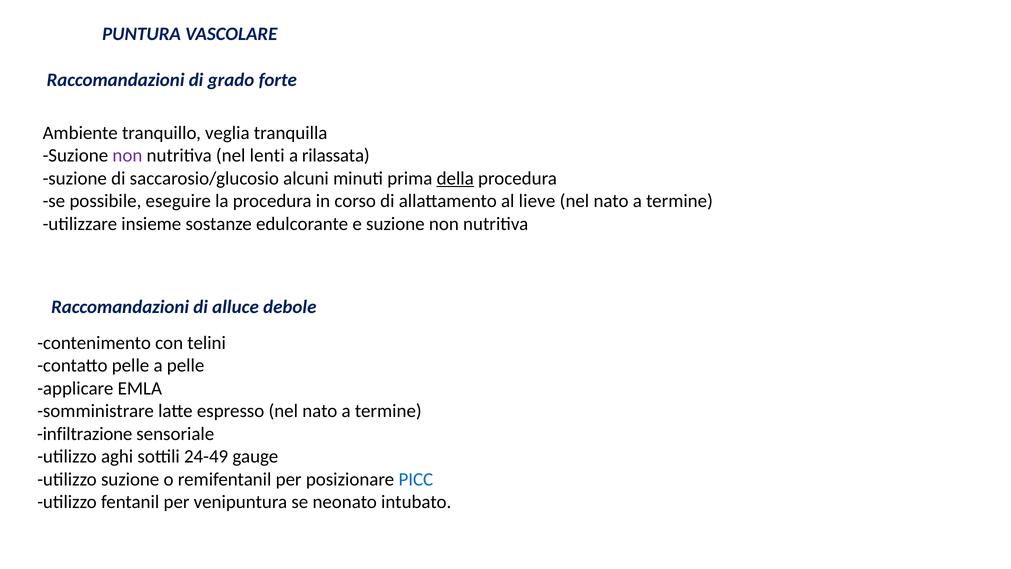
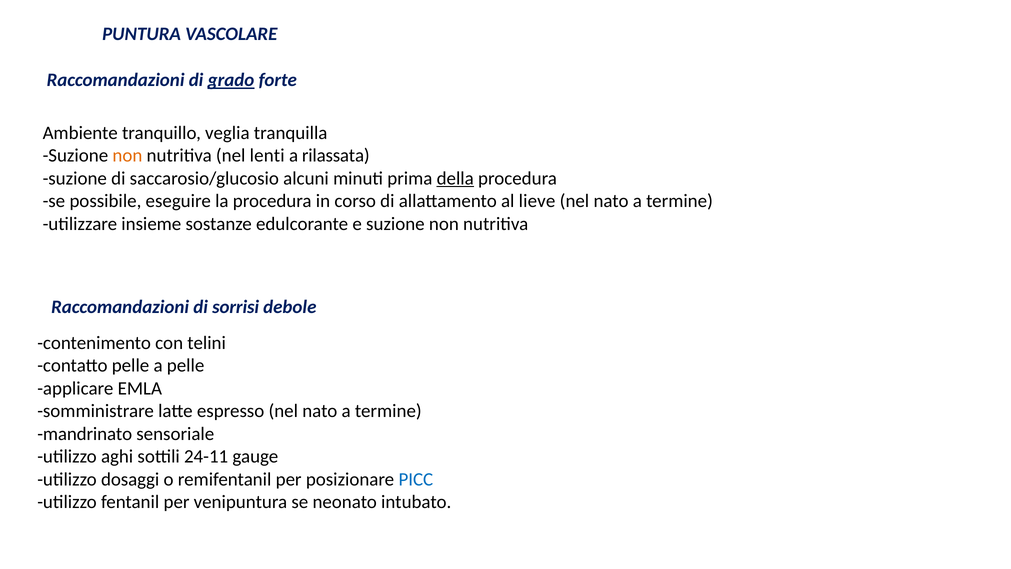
grado underline: none -> present (231, 80)
non colour: purple -> orange (127, 156)
alluce: alluce -> sorrisi (236, 307)
infiltrazione: infiltrazione -> mandrinato (85, 434)
24-49: 24-49 -> 24-11 (206, 456)
utilizzo suzione: suzione -> dosaggi (130, 479)
